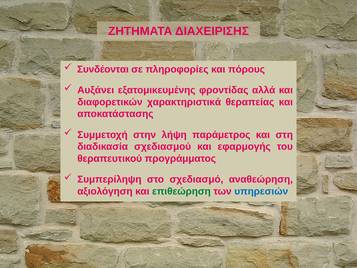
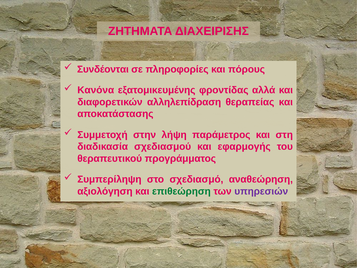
Αυξάνει: Αυξάνει -> Κανόνα (96, 90)
χαρακτηριστικά: χαρακτηριστικά -> αλληλεπίδραση (184, 102)
υπηρεσιών colour: blue -> purple (261, 191)
